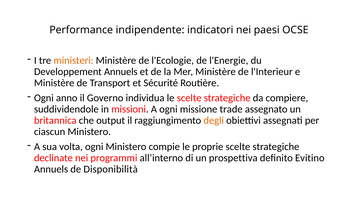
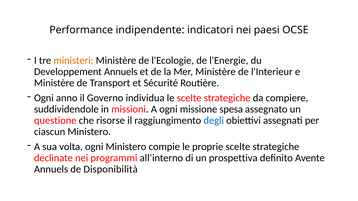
trade: trade -> spesa (231, 109)
britannica: britannica -> questione (55, 121)
output: output -> risorse (111, 121)
degli colour: orange -> blue (214, 121)
Evitino: Evitino -> Avente (310, 158)
